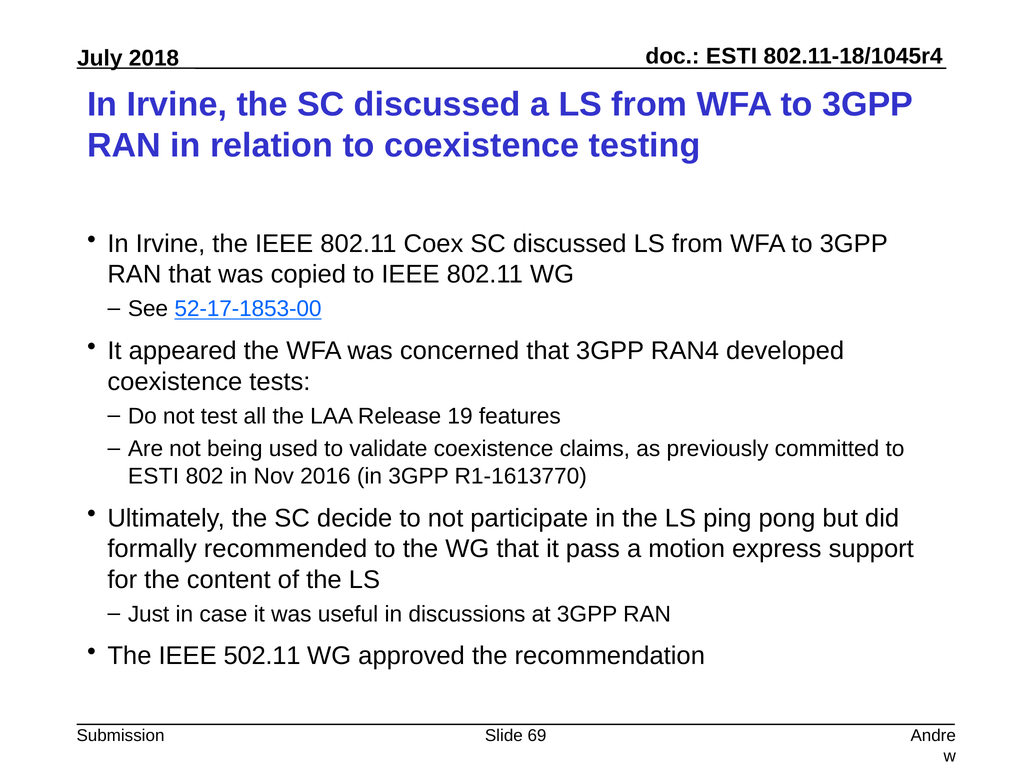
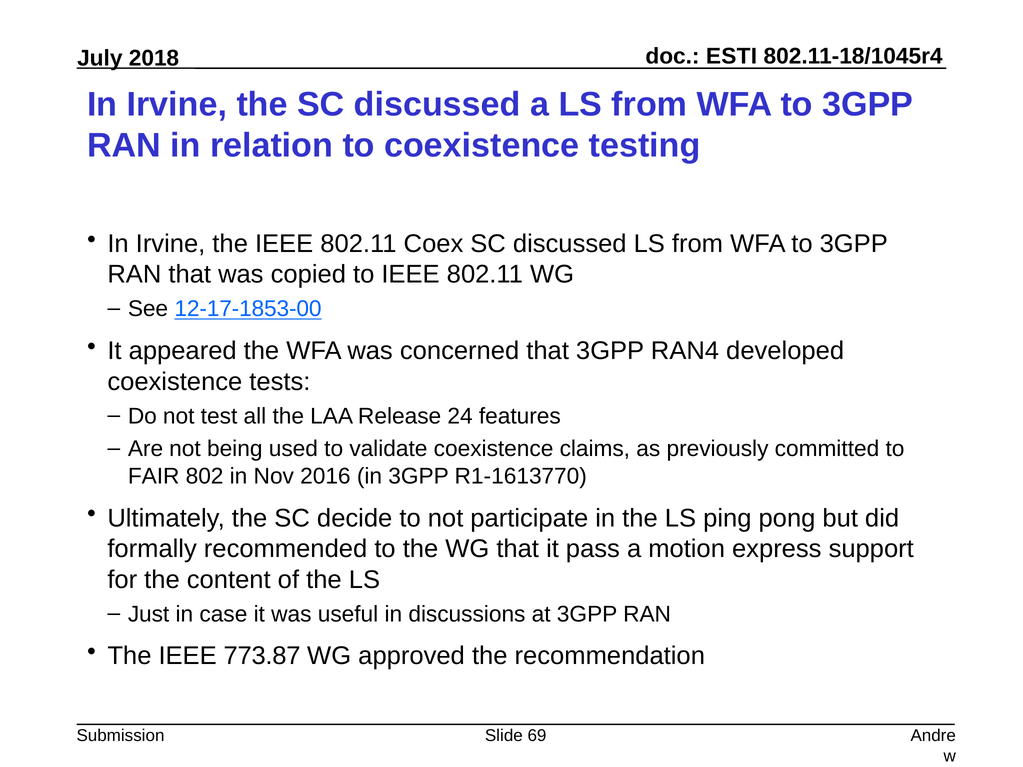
52-17-1853-00: 52-17-1853-00 -> 12-17-1853-00 (248, 309)
19: 19 -> 24 (460, 416)
ESTI: ESTI -> FAIR (154, 476)
502.11: 502.11 -> 773.87 (262, 656)
